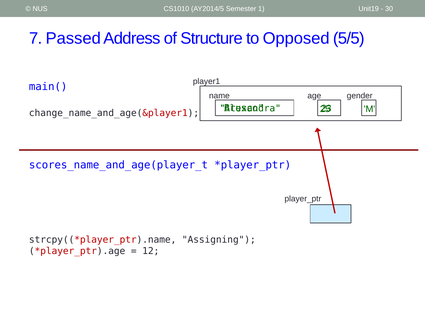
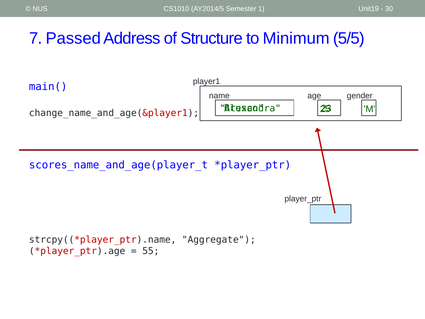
Opposed: Opposed -> Minimum (296, 38)
Assigning: Assigning -> Aggregate (219, 239)
12: 12 -> 55 (151, 251)
